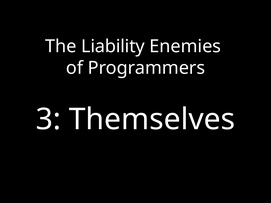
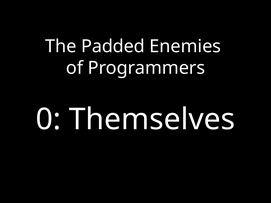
Liability: Liability -> Padded (113, 46)
3: 3 -> 0 (48, 120)
